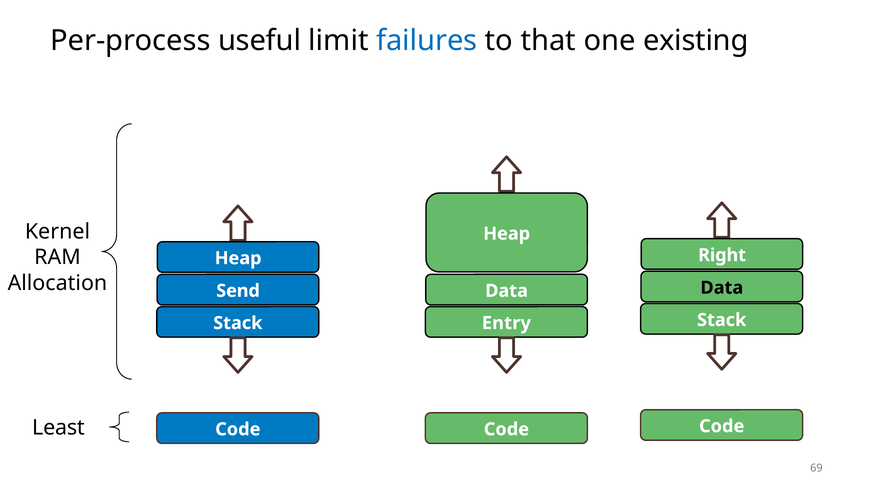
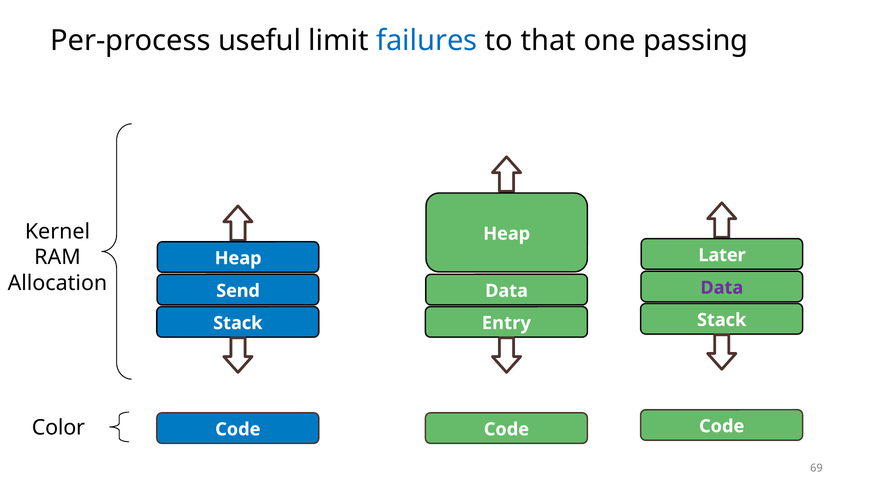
existing: existing -> passing (696, 41)
Right: Right -> Later (722, 255)
Data colour: black -> purple (722, 288)
Least: Least -> Color (58, 428)
